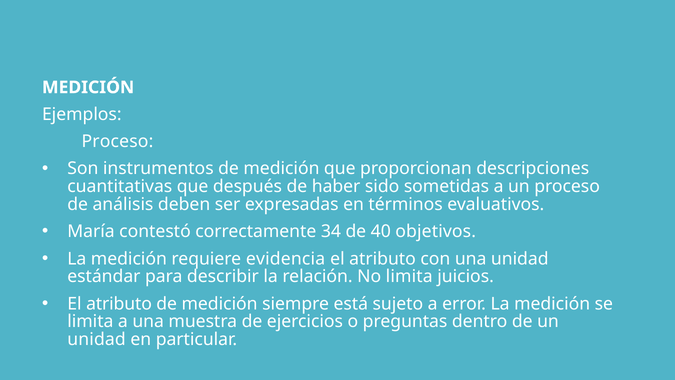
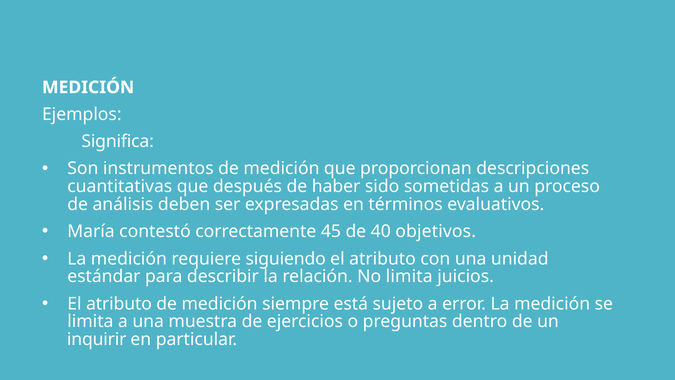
Proceso: Proceso -> Significa (118, 141)
34: 34 -> 45 (331, 231)
evidencia: evidencia -> siguiendo (286, 258)
unidad: unidad -> inquirir (97, 339)
